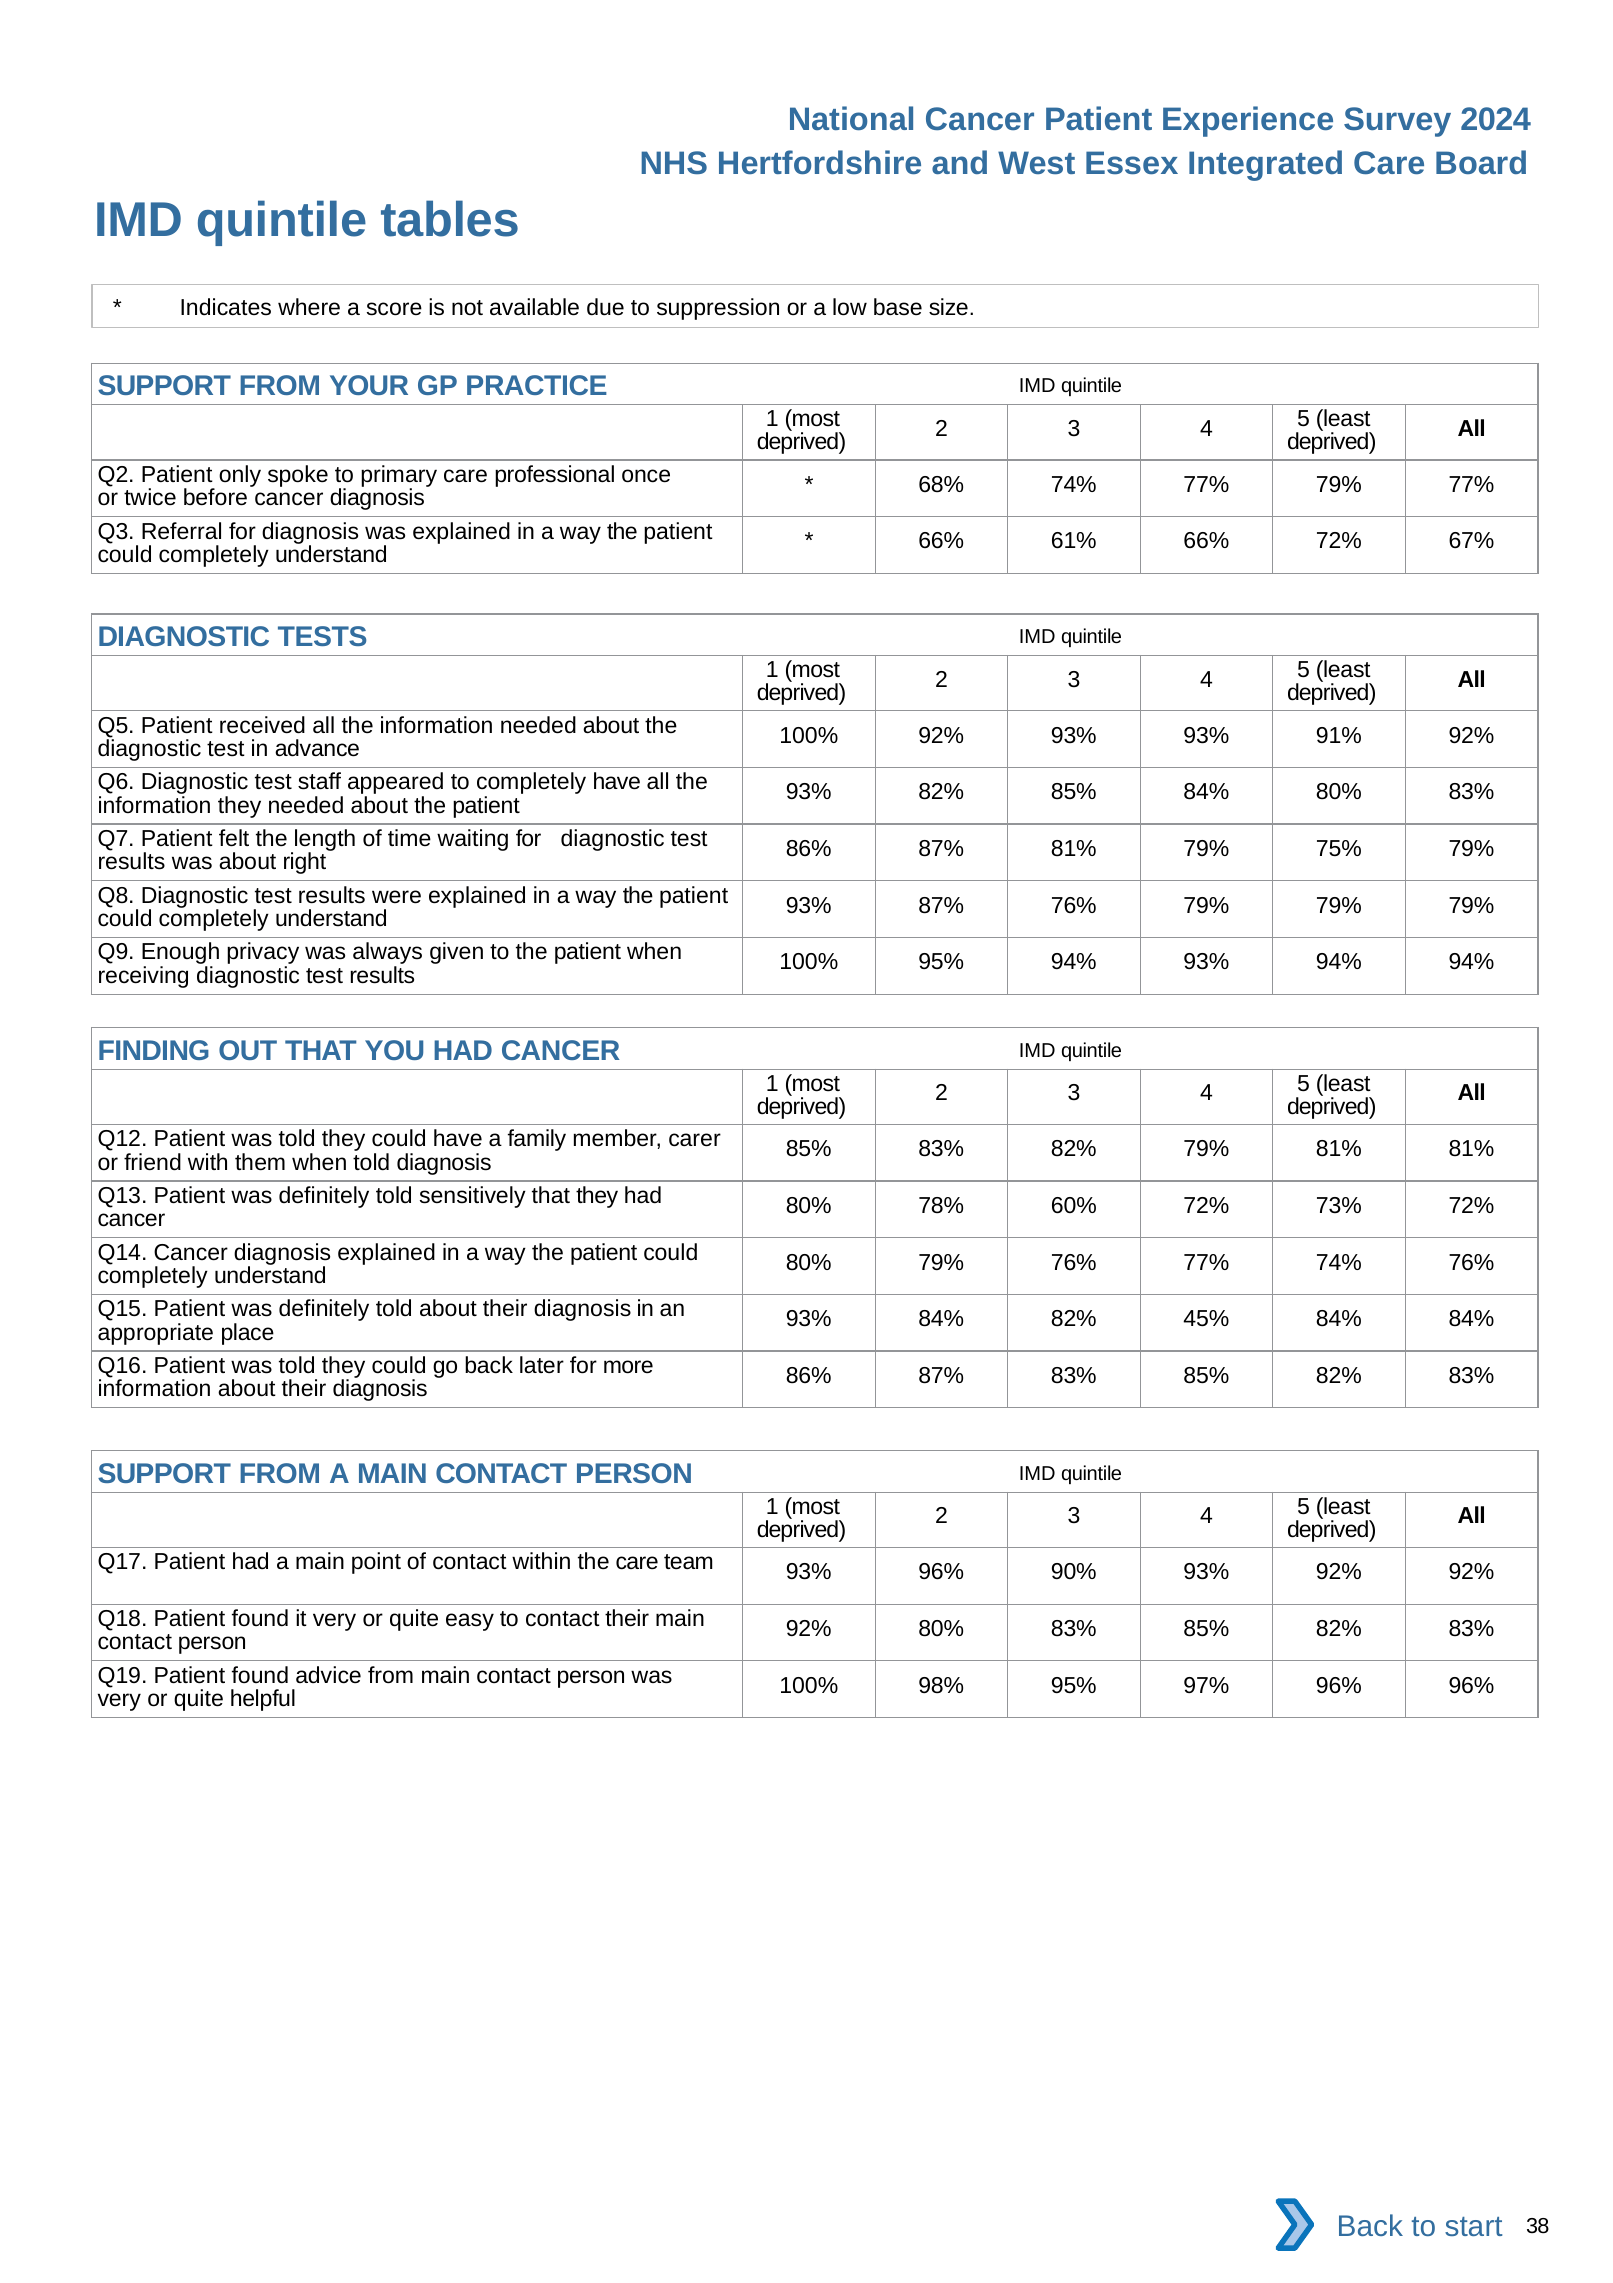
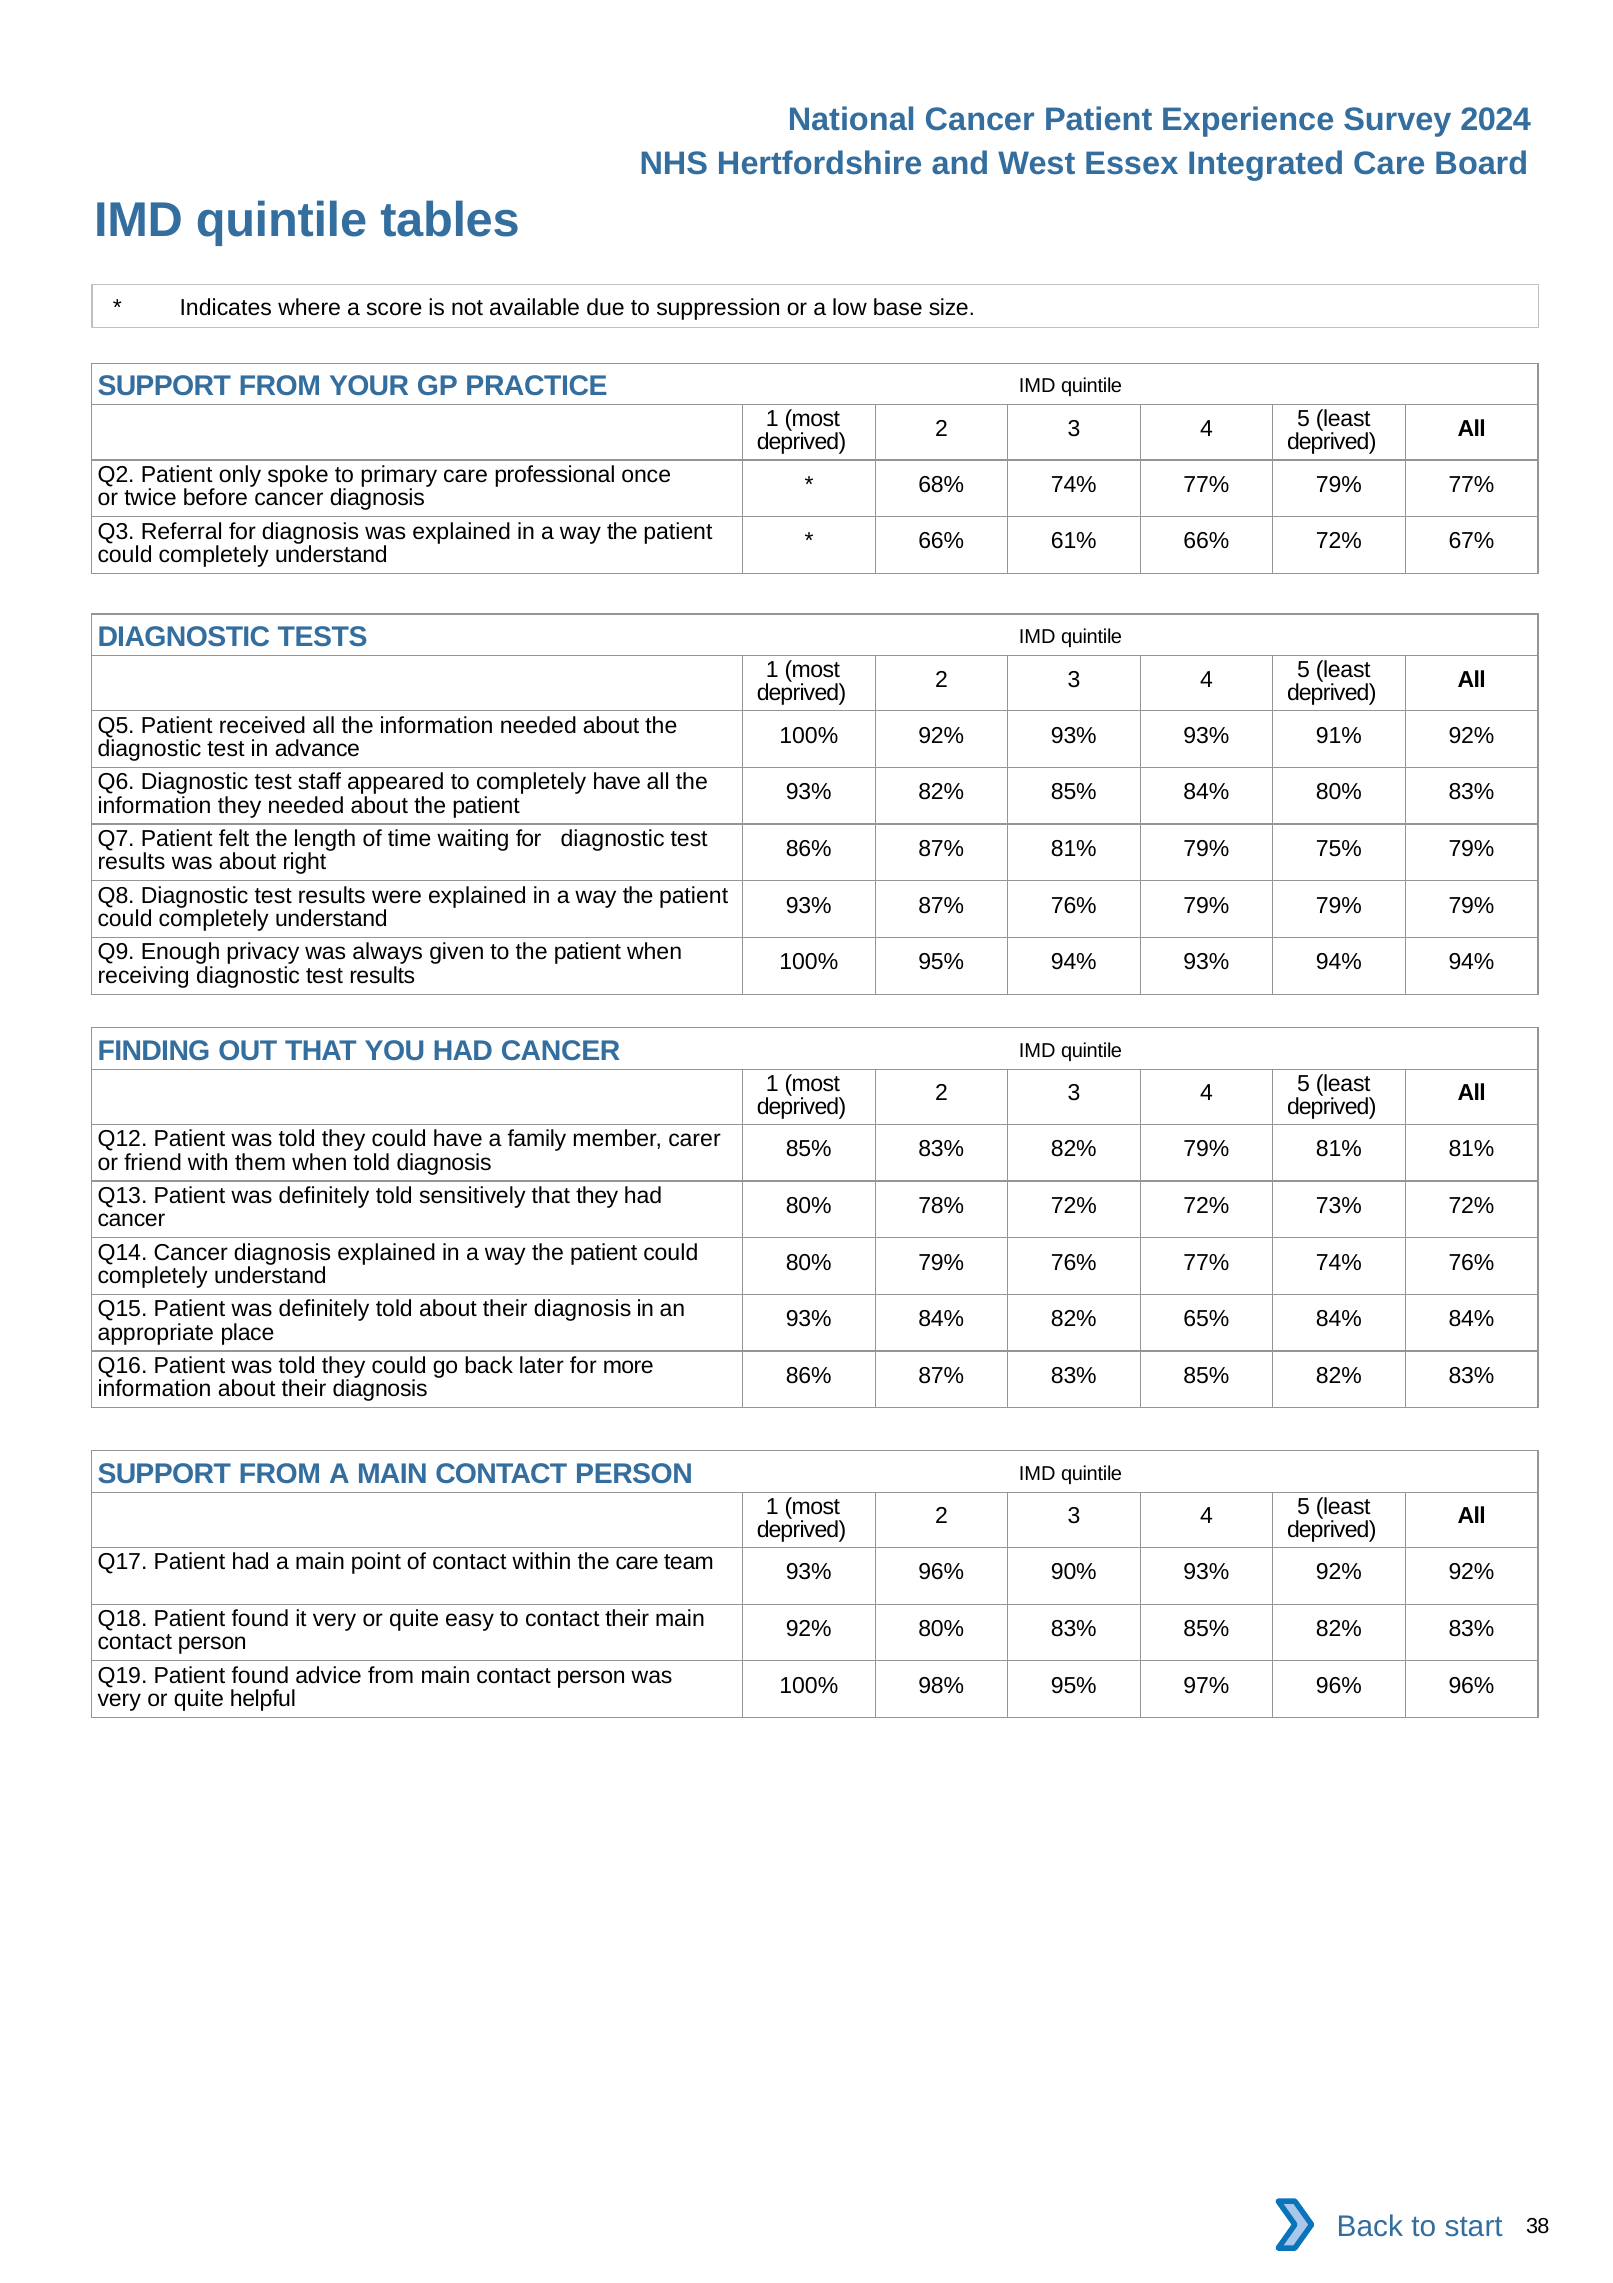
78% 60%: 60% -> 72% (1074, 1206)
45%: 45% -> 65% (1206, 1319)
